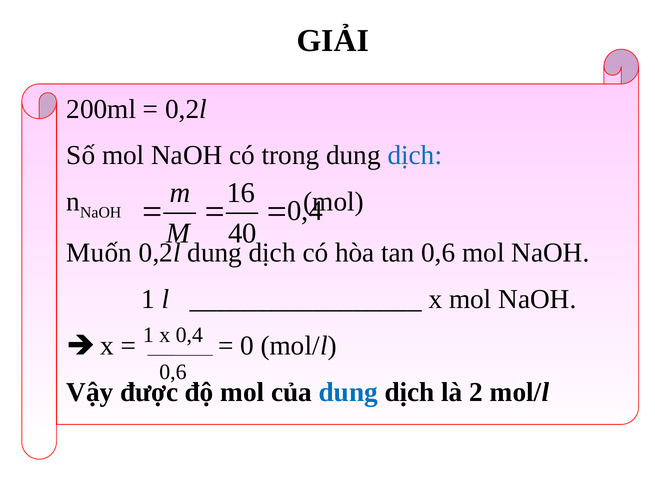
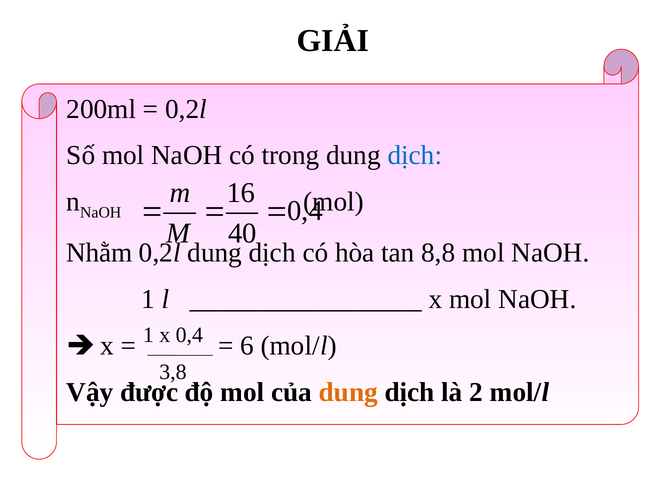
Muốn: Muốn -> Nhằm (99, 253)
tan 0,6: 0,6 -> 8,8 (438, 253)
0: 0 -> 6 (247, 345)
0,6: 0,6 -> 3,8 (173, 372)
dung colour: blue -> orange (348, 392)
